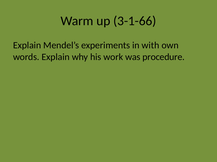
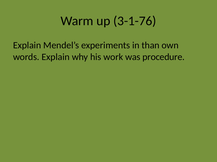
3-1-66: 3-1-66 -> 3-1-76 (135, 21)
with: with -> than (151, 46)
